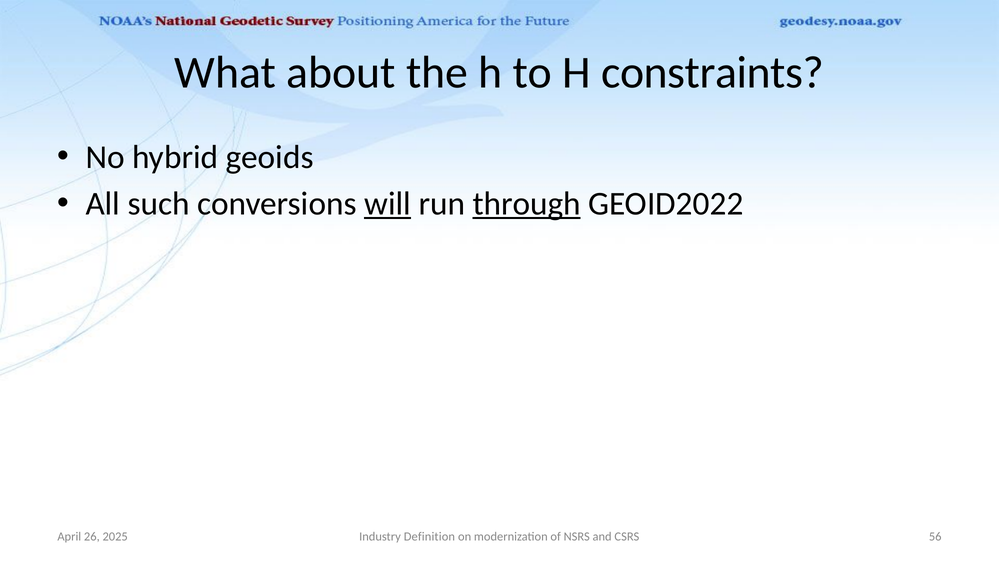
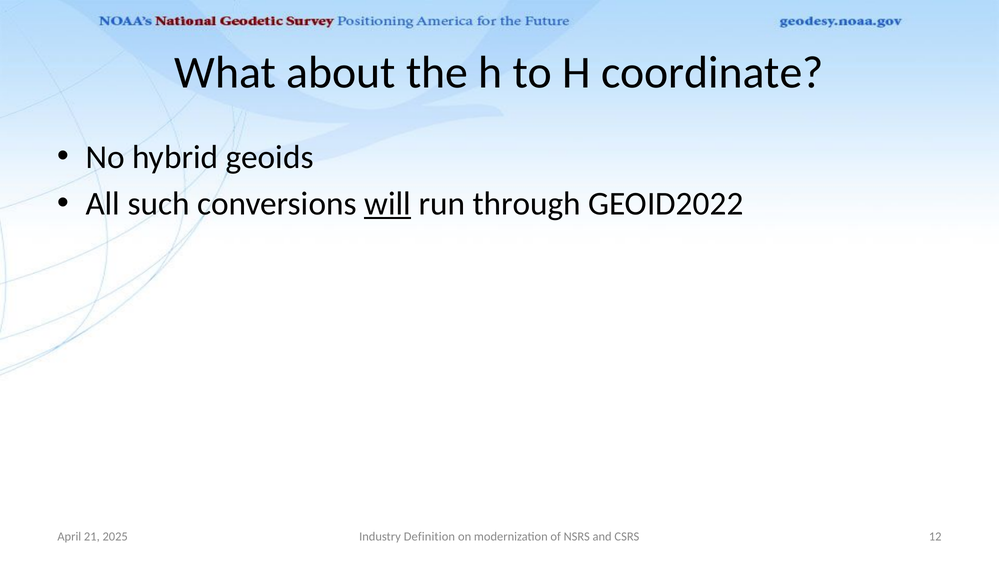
constraints: constraints -> coordinate (712, 73)
through underline: present -> none (527, 204)
26: 26 -> 21 (92, 537)
56: 56 -> 12 (935, 537)
